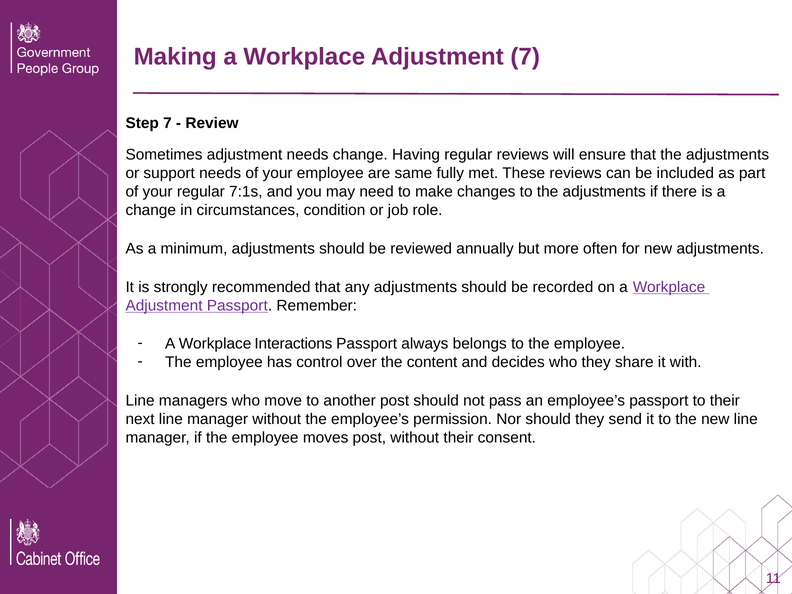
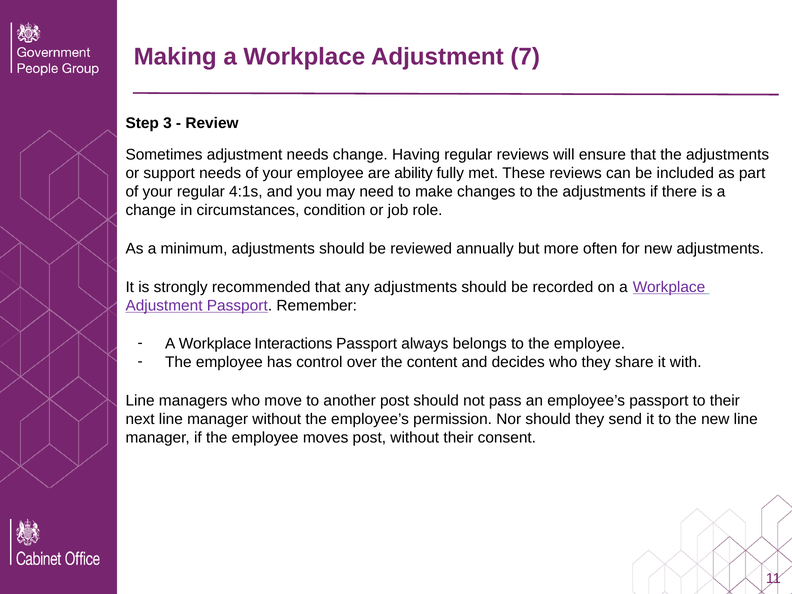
Step 7: 7 -> 3 (167, 123)
same: same -> ability (414, 173)
7:1s: 7:1s -> 4:1s (246, 192)
